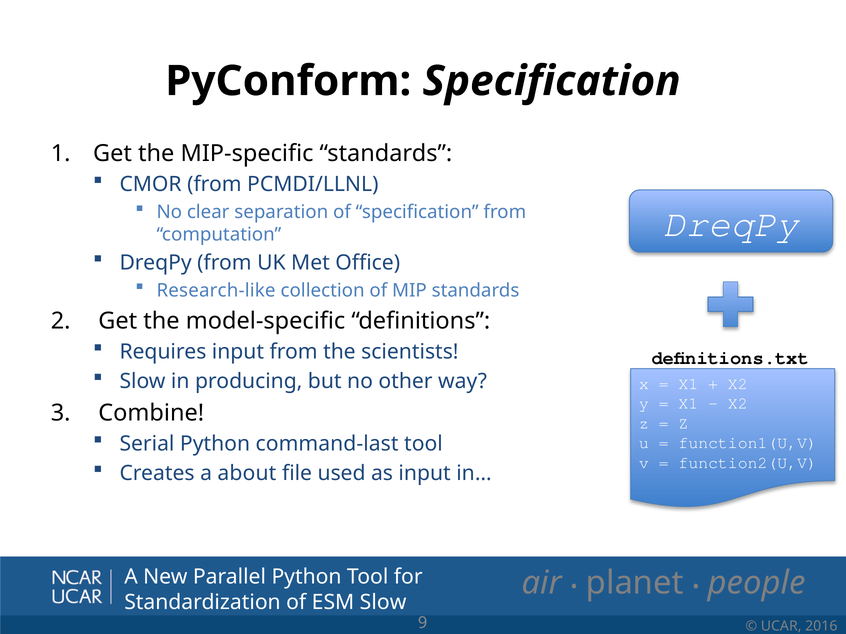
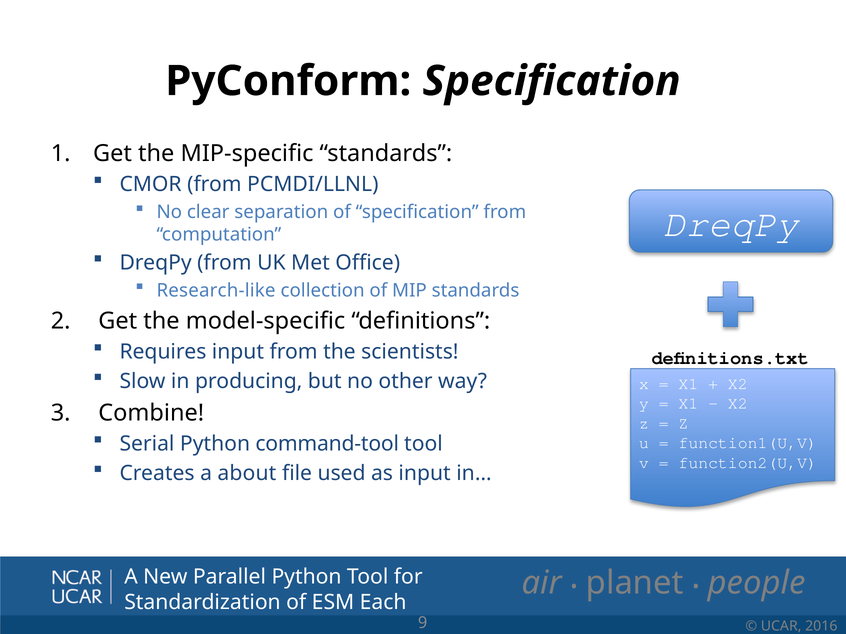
command-last: command-last -> command-tool (327, 444)
ESM Slow: Slow -> Each (383, 603)
